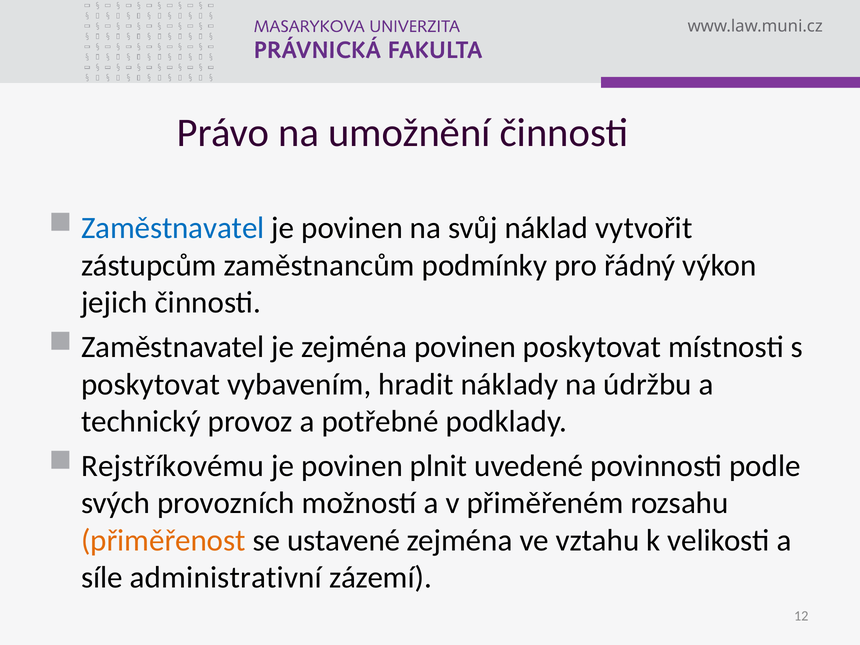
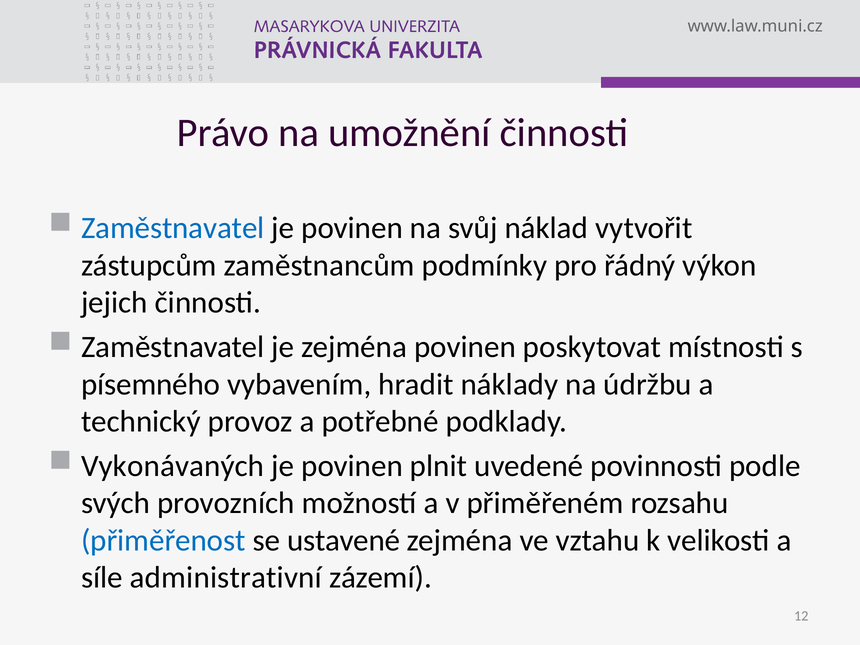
poskytovat: poskytovat -> písemného (151, 384)
Rejstříkovému: Rejstříkovému -> Vykonávaných (173, 466)
přiměřenost colour: orange -> blue (163, 540)
